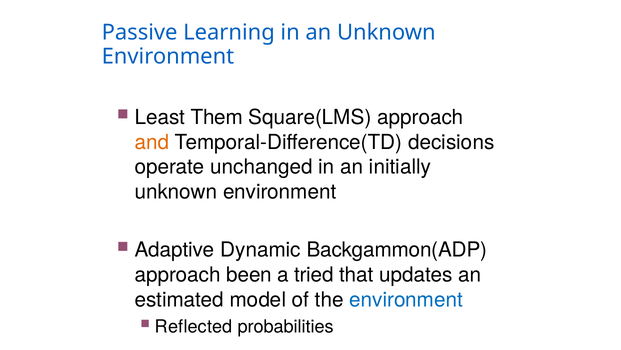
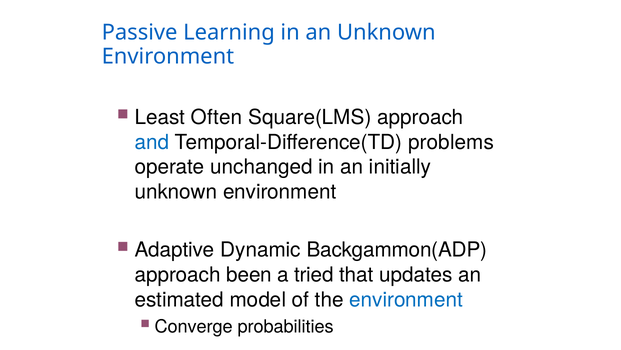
Them: Them -> Often (217, 117)
and colour: orange -> blue (152, 142)
decisions: decisions -> problems (451, 142)
Reflected: Reflected -> Converge (194, 326)
